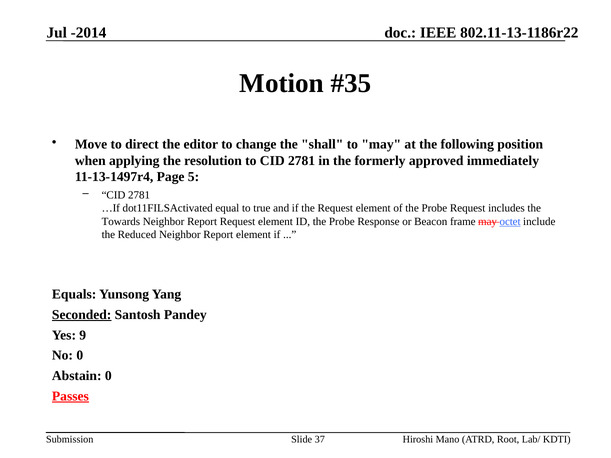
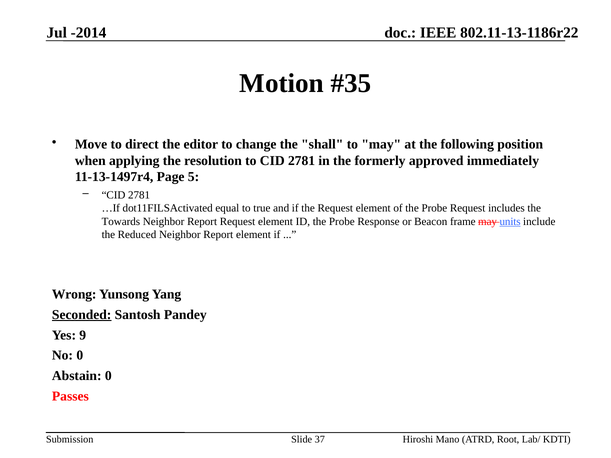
octet: octet -> units (510, 222)
Equals: Equals -> Wrong (74, 295)
Passes underline: present -> none (70, 396)
